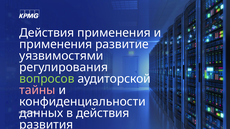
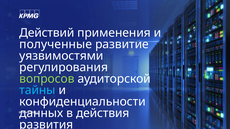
Действия: Действия -> Действий (47, 33)
применения: применения -> полученные (56, 44)
тайны colour: pink -> light blue (37, 90)
